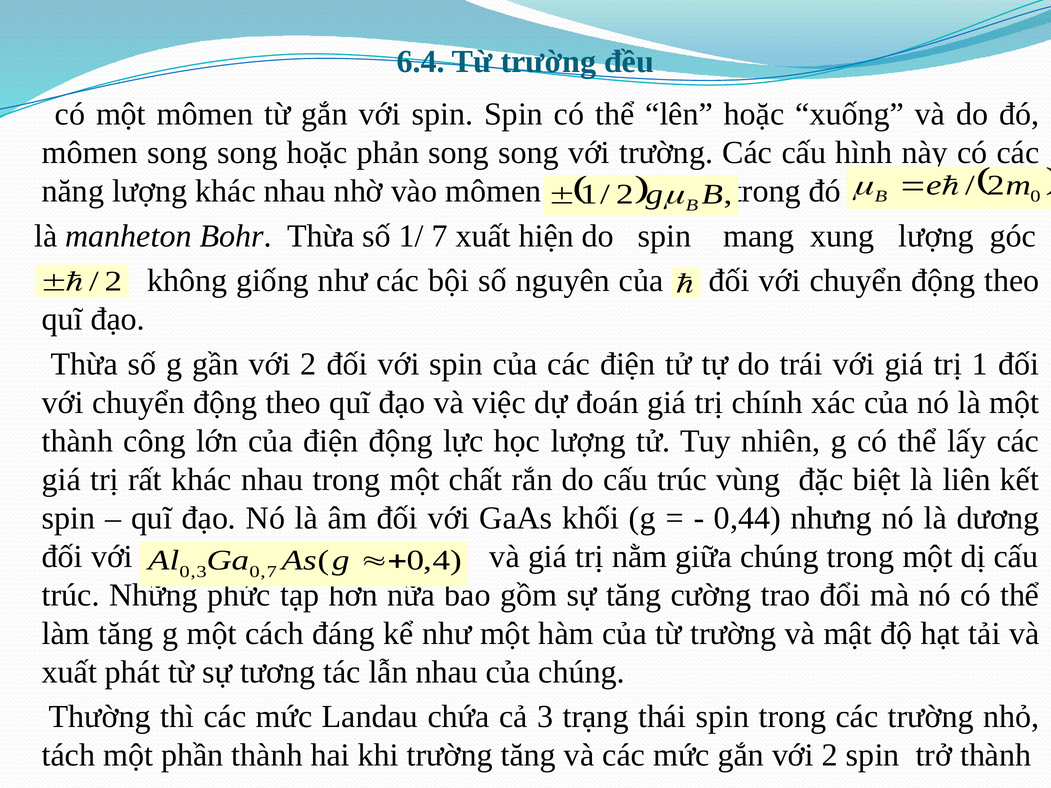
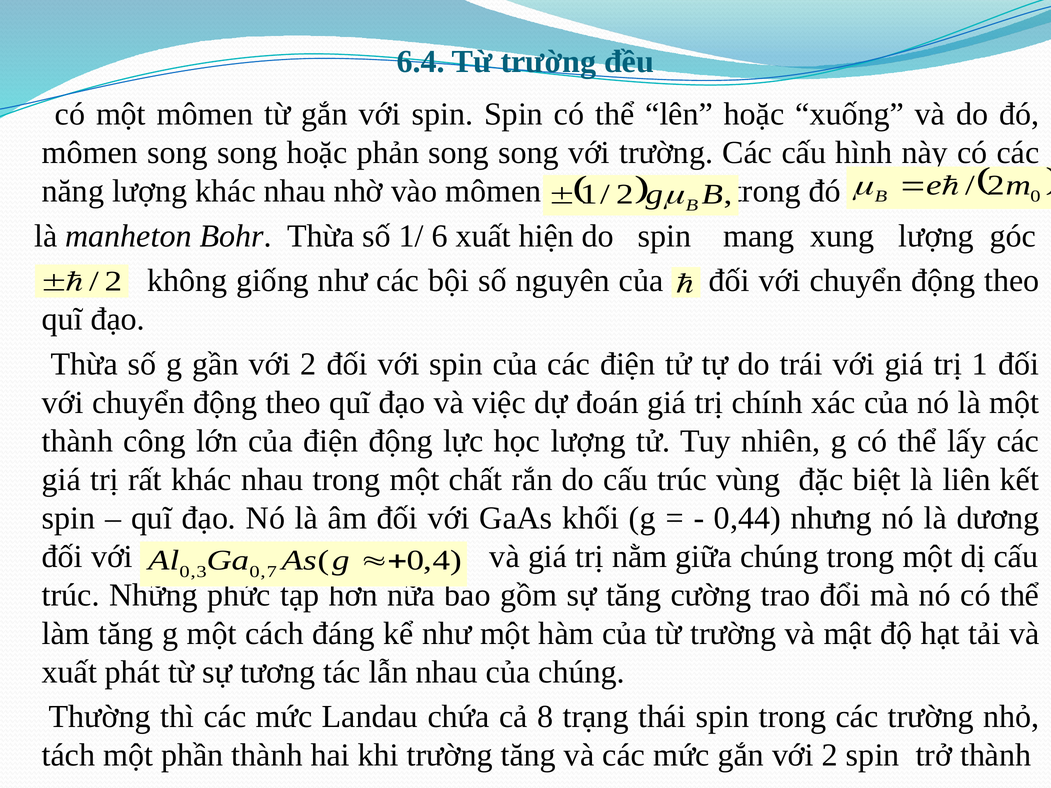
1/ 7: 7 -> 6 (440, 236)
cả 3: 3 -> 8 (545, 717)
